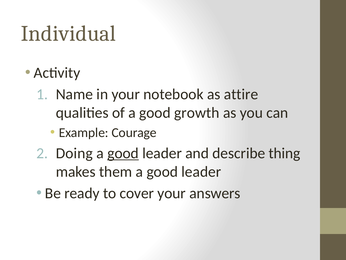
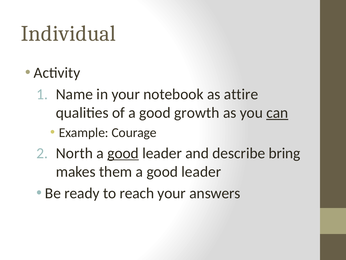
can underline: none -> present (277, 113)
Doing: Doing -> North (74, 153)
thing: thing -> bring (285, 153)
cover: cover -> reach (137, 193)
